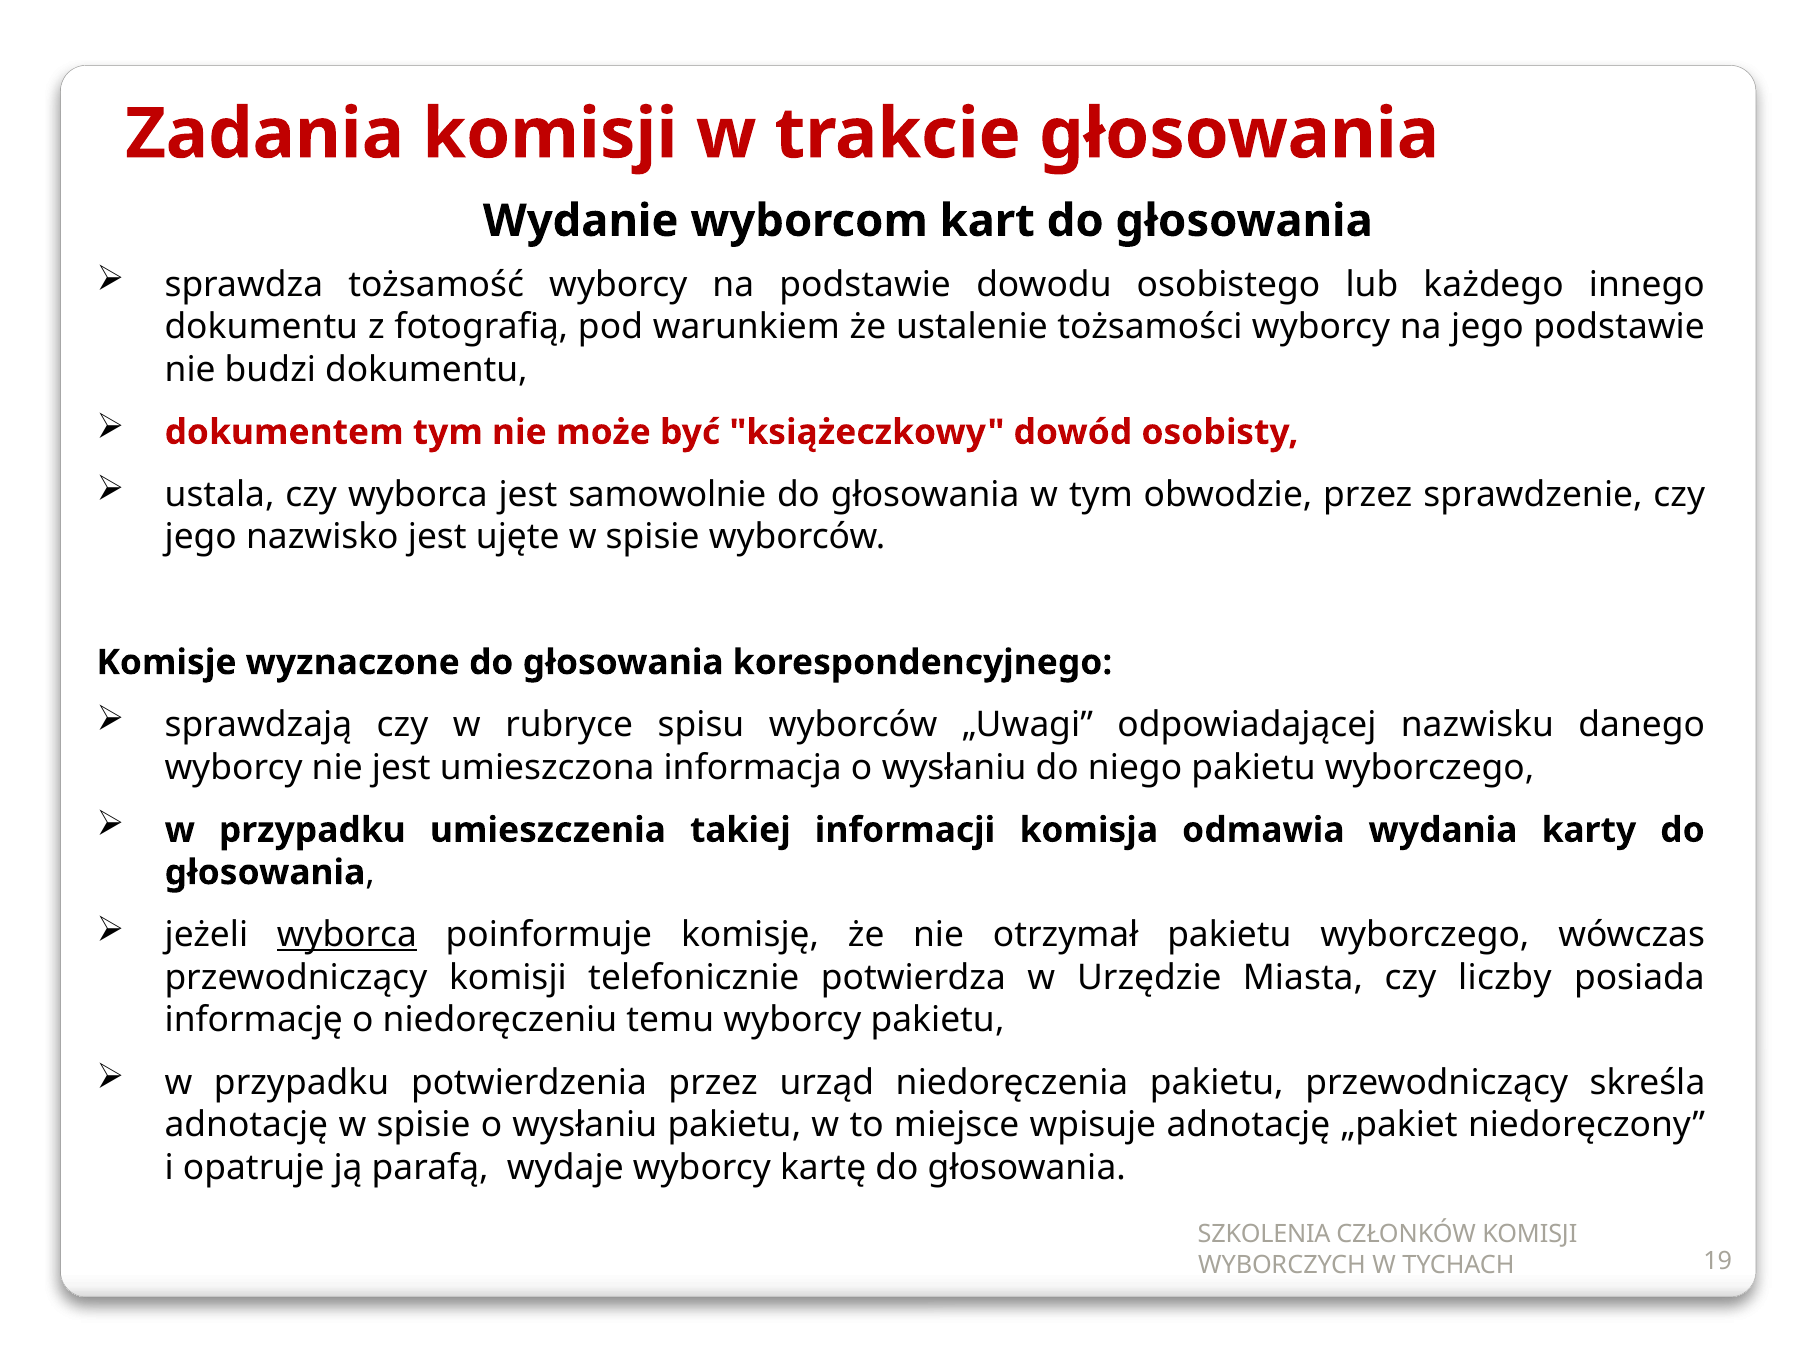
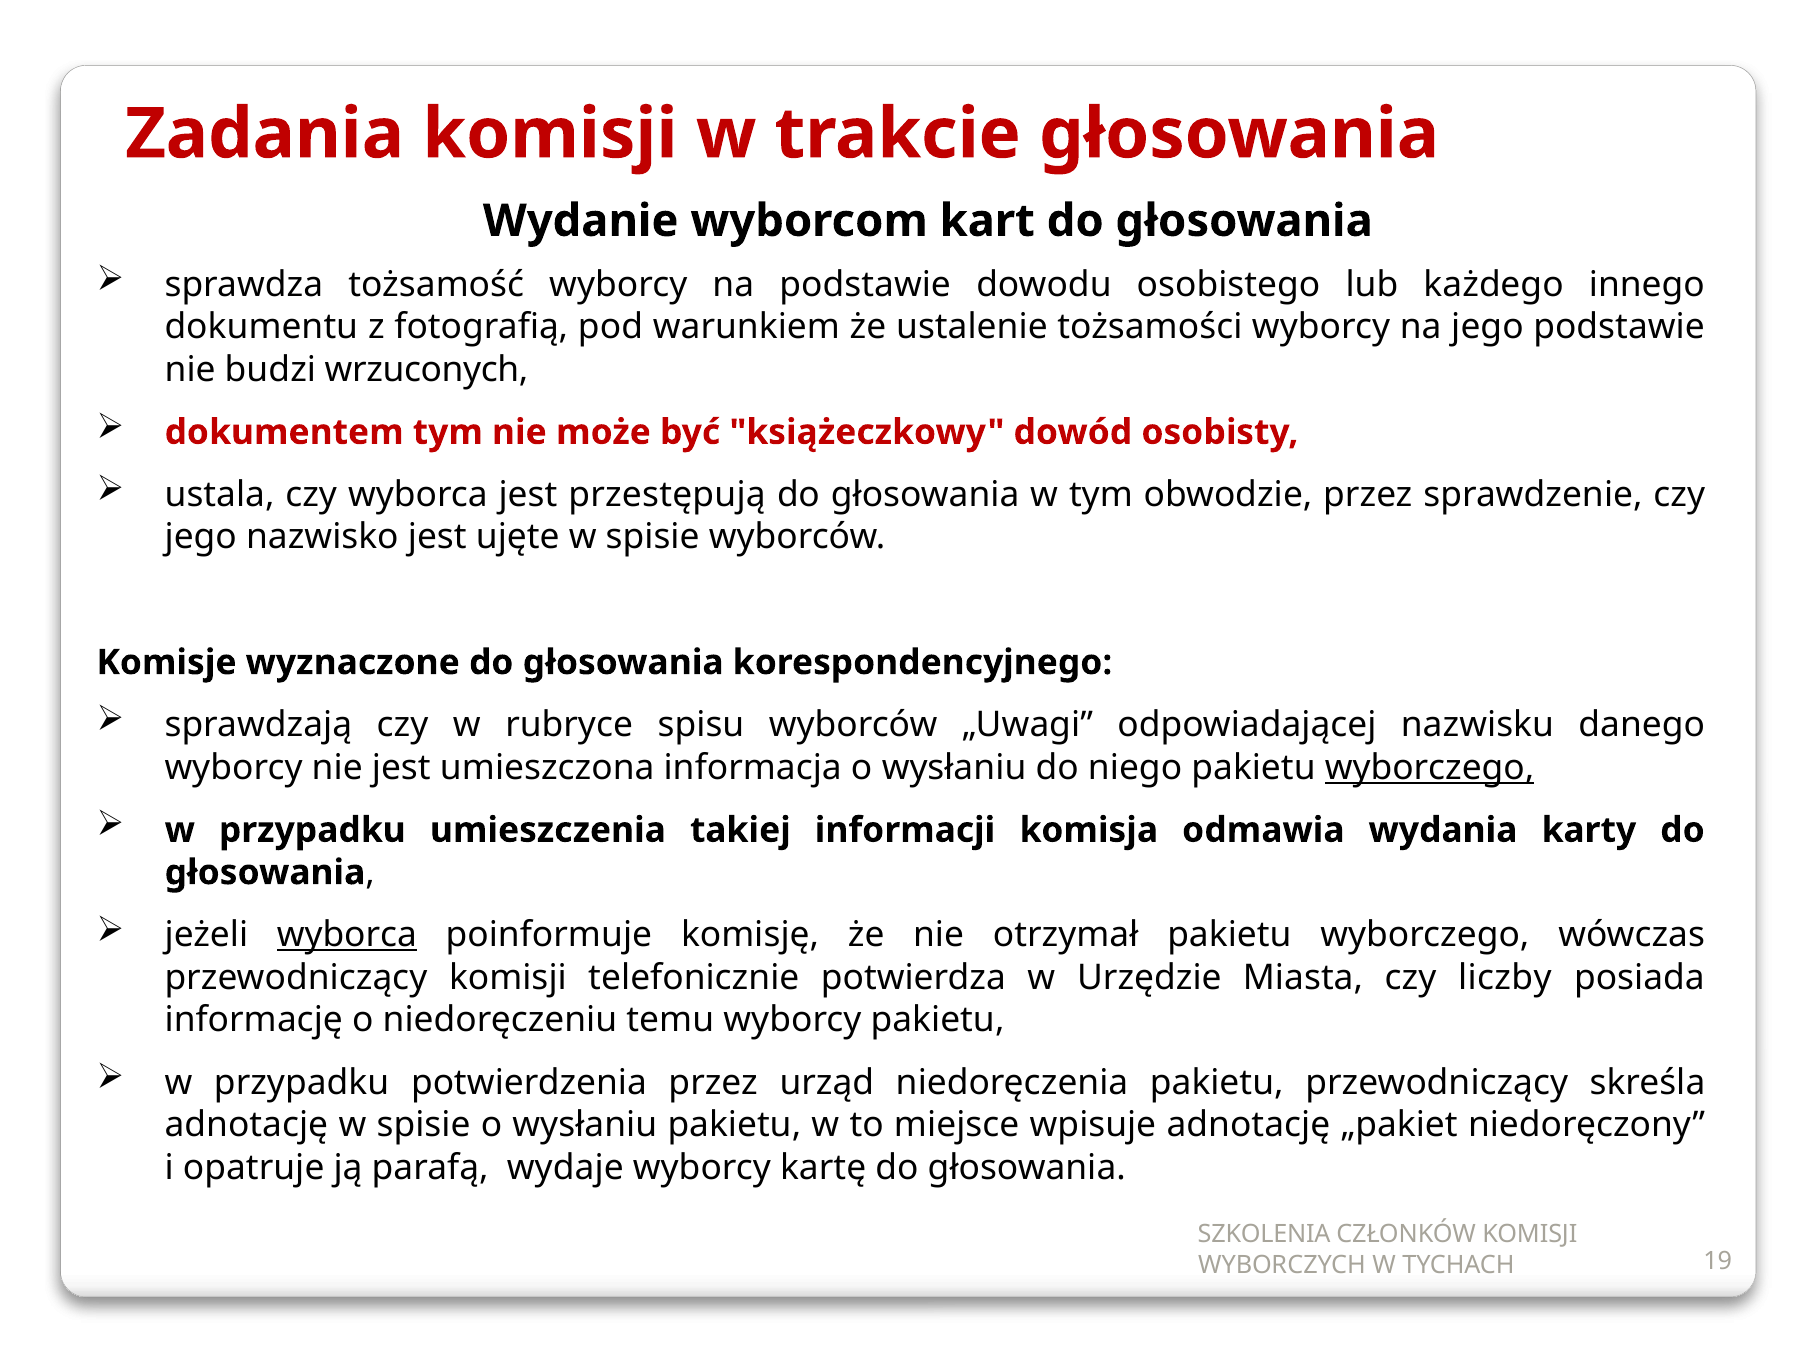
budzi dokumentu: dokumentu -> wrzuconych (427, 370)
samowolnie: samowolnie -> przestępują (667, 495)
wyborczego underline: none -> present (1430, 767)
